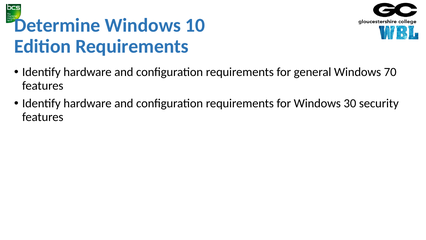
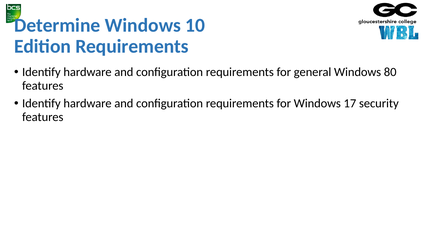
70: 70 -> 80 (390, 72)
30: 30 -> 17 (350, 103)
